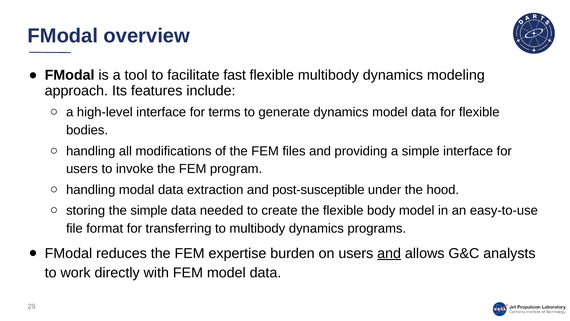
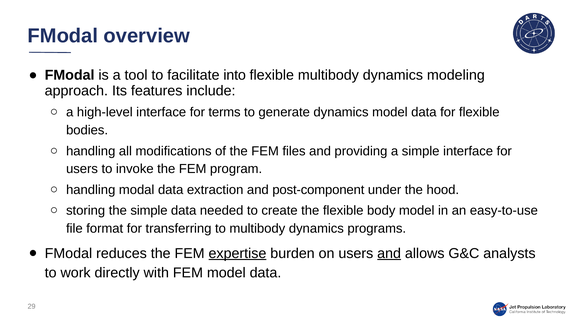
fast: fast -> into (235, 75)
post-susceptible: post-susceptible -> post-component (318, 190)
expertise underline: none -> present (237, 253)
